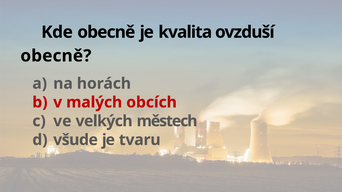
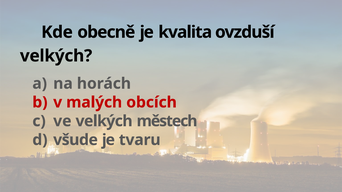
obecně: obecně -> velkých (56, 56)
